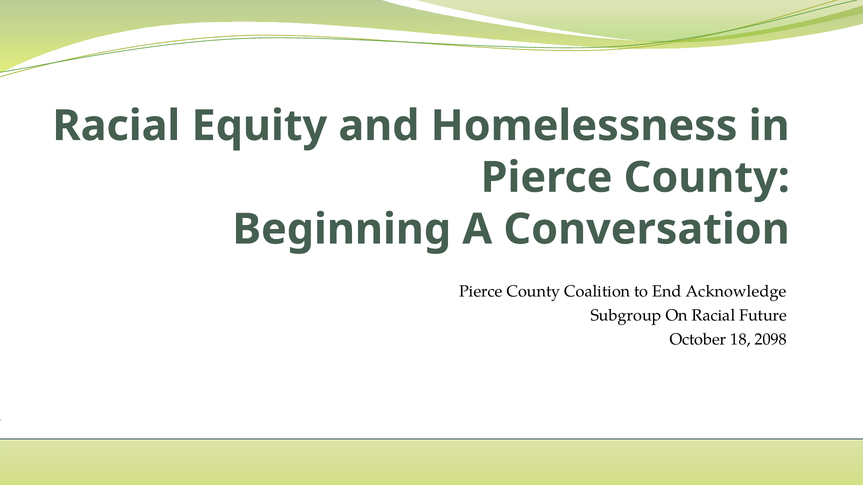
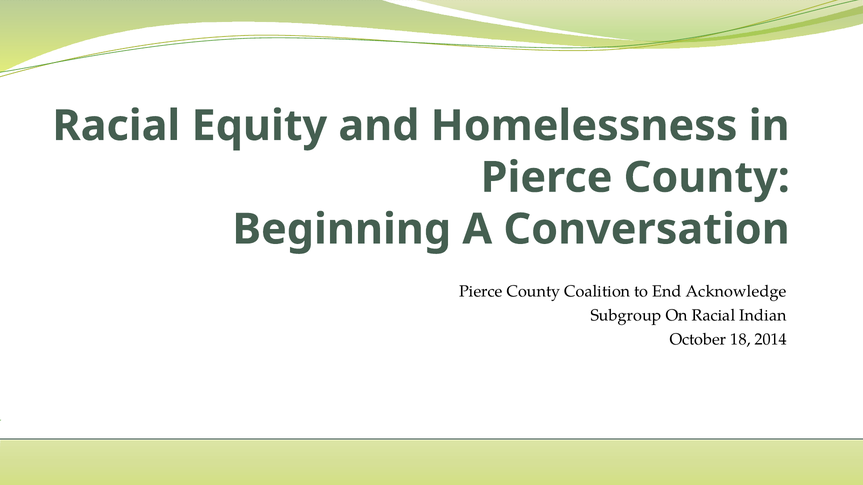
Future: Future -> Indian (763, 316)
2098: 2098 -> 2014 (771, 340)
